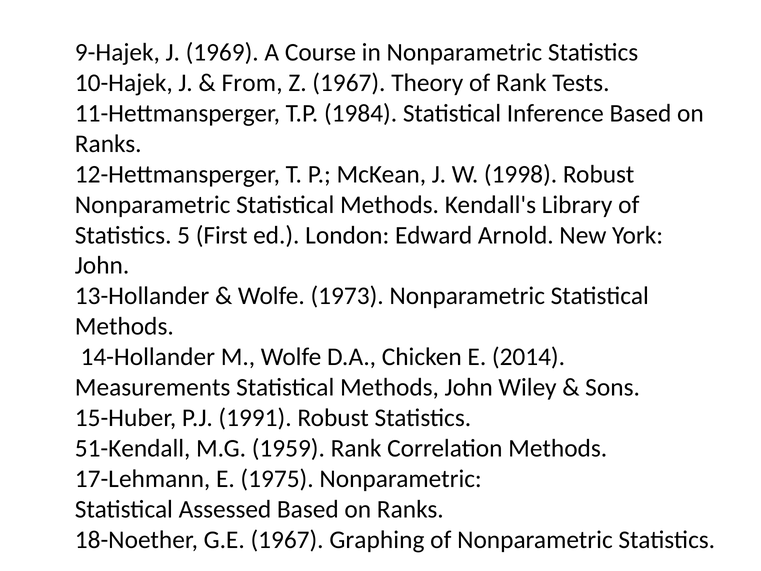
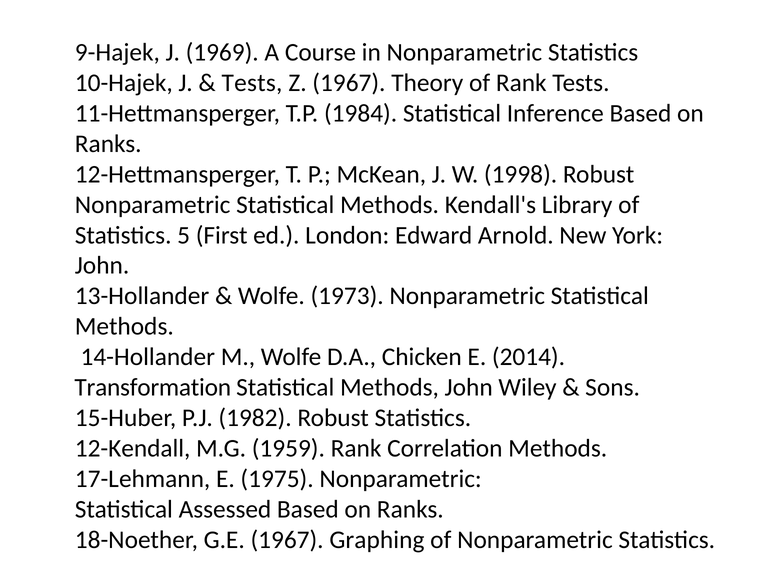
From: From -> Tests (252, 83)
Measurements: Measurements -> Transformation (153, 387)
1991: 1991 -> 1982 (255, 418)
51-Kendall: 51-Kendall -> 12-Kendall (133, 448)
